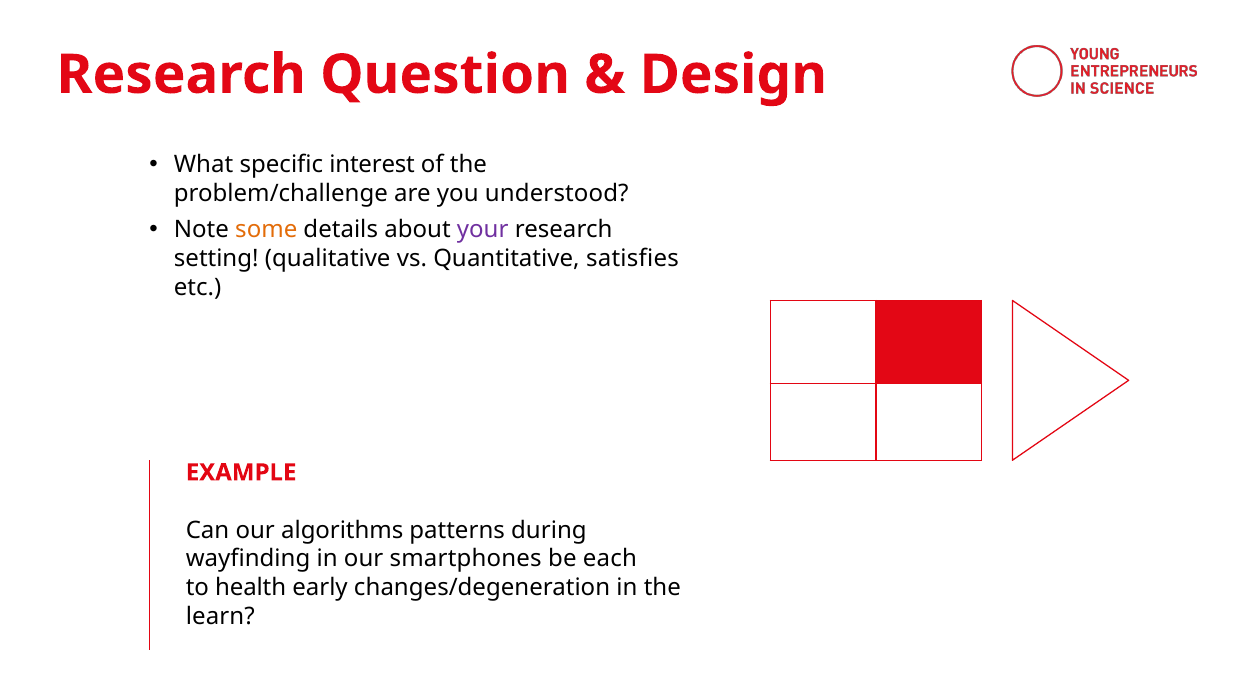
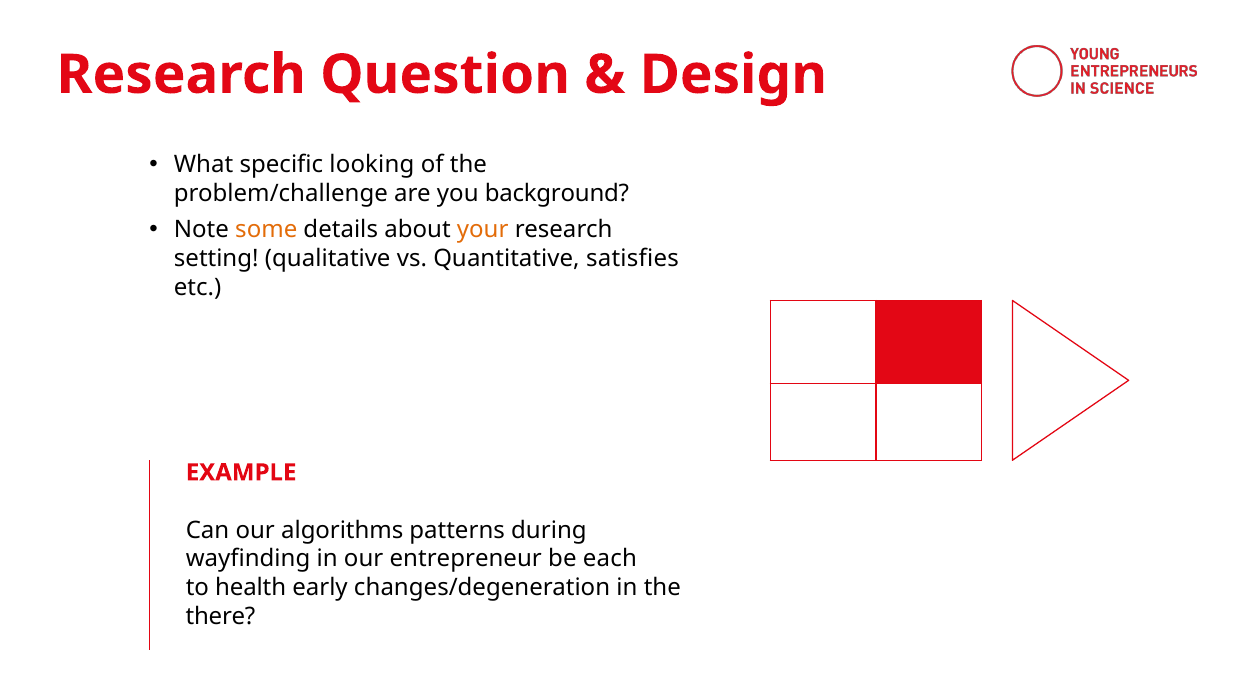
interest: interest -> looking (372, 164)
understood: understood -> background (557, 193)
your colour: purple -> orange (483, 230)
smartphones: smartphones -> entrepreneur (466, 559)
learn: learn -> there (221, 616)
